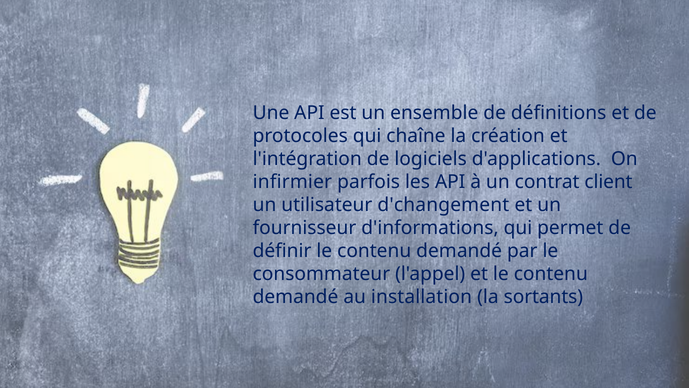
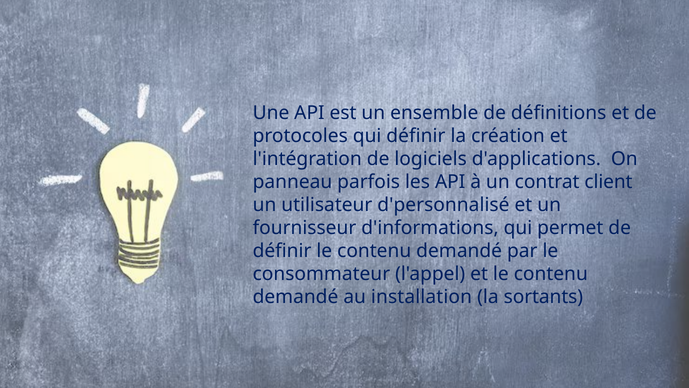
qui chaîne: chaîne -> définir (416, 136)
infirmier: infirmier -> panneau (292, 182)
d'changement: d'changement -> d'personnalisé (443, 205)
